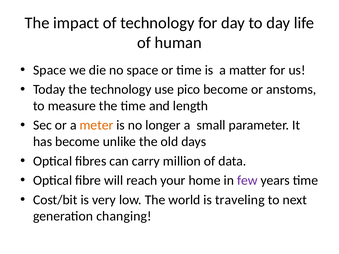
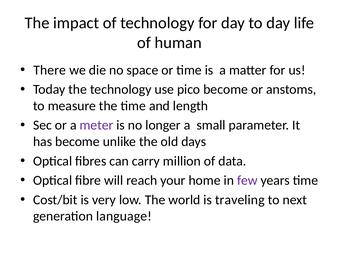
Space: Space -> There (50, 70)
meter colour: orange -> purple (96, 125)
changing: changing -> language (124, 216)
